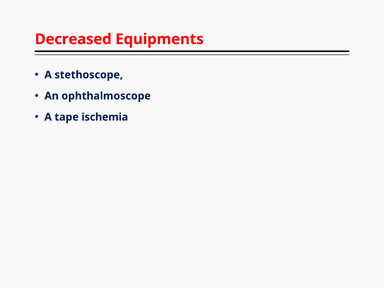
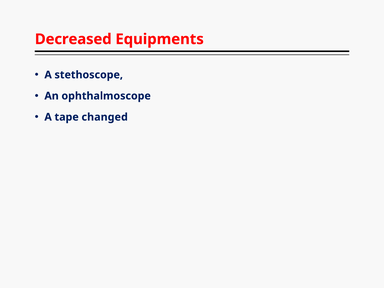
ischemia: ischemia -> changed (105, 117)
